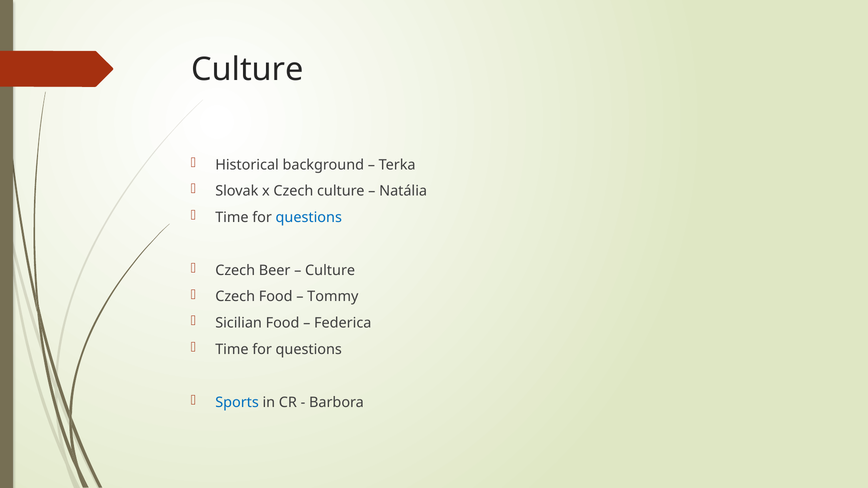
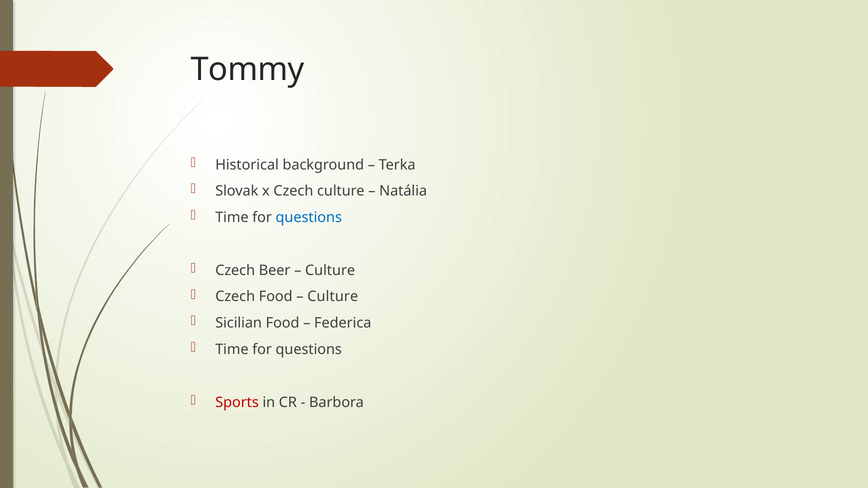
Culture: Culture -> Tommy (248, 70)
Tommy: Tommy -> Culture (333, 297)
Sports colour: blue -> red (237, 402)
